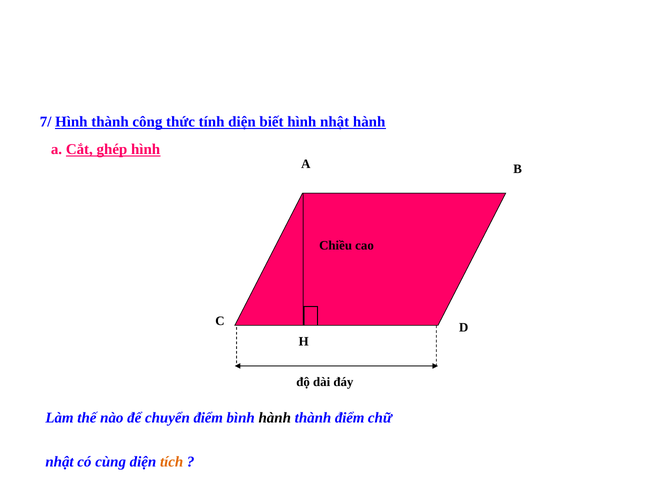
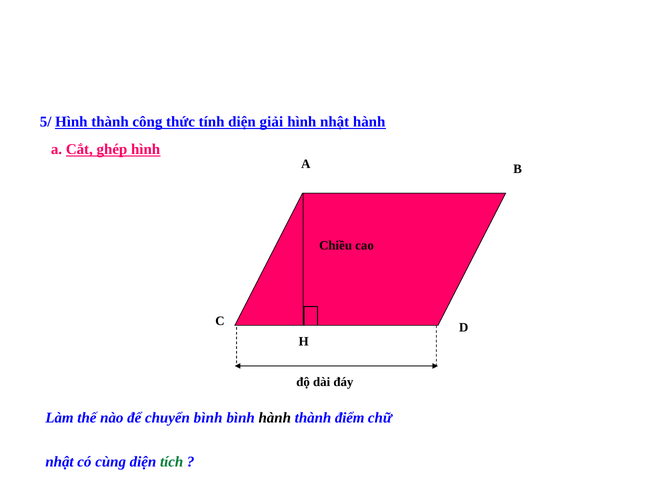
7/: 7/ -> 5/ (46, 122)
biết: biết -> giải (271, 122)
chuyển điểm: điểm -> bình (208, 418)
tích colour: orange -> green (172, 462)
